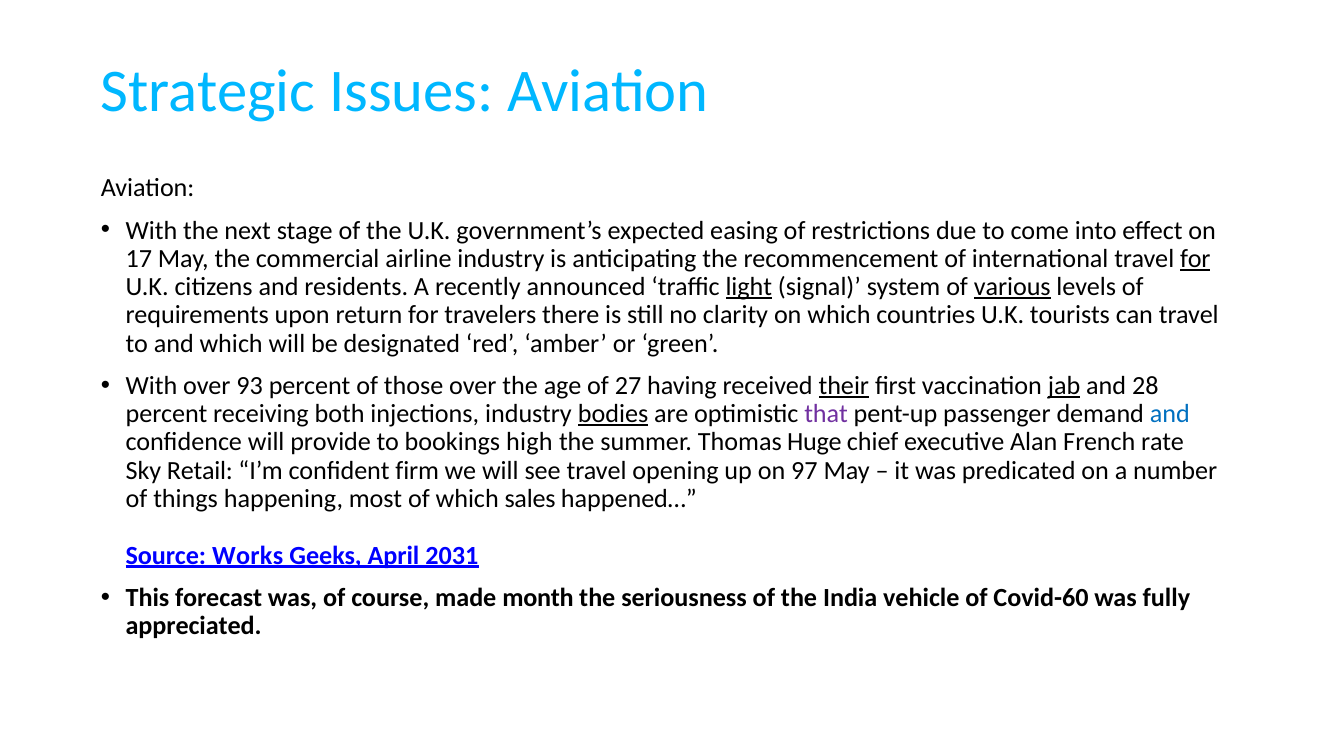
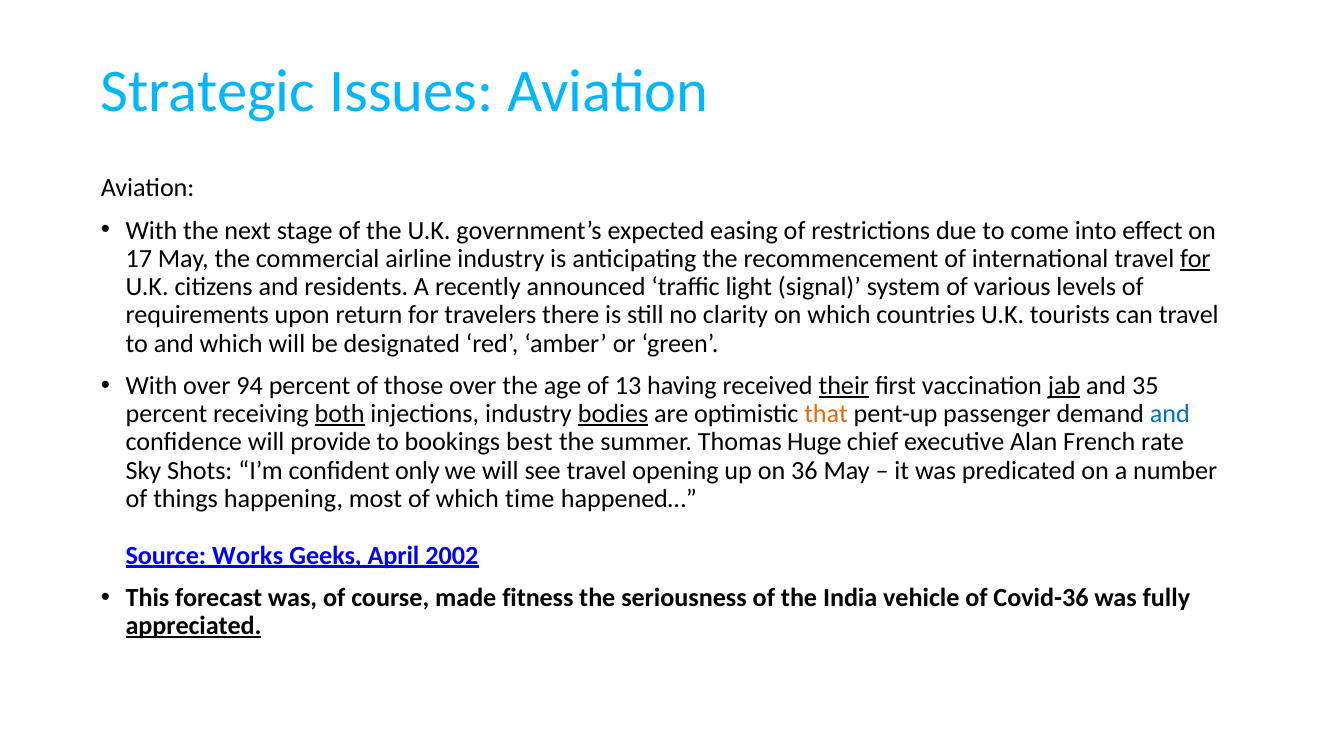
light underline: present -> none (749, 287)
various underline: present -> none (1012, 287)
93: 93 -> 94 (250, 386)
27: 27 -> 13 (628, 386)
28: 28 -> 35 (1145, 386)
both underline: none -> present (340, 414)
that colour: purple -> orange (826, 414)
high: high -> best (529, 442)
Retail: Retail -> Shots (200, 470)
firm: firm -> only (417, 470)
97: 97 -> 36 (804, 470)
sales: sales -> time (530, 499)
2031: 2031 -> 2002 (452, 556)
month: month -> fitness (538, 598)
Covid-60: Covid-60 -> Covid-36 (1041, 598)
appreciated underline: none -> present (194, 626)
